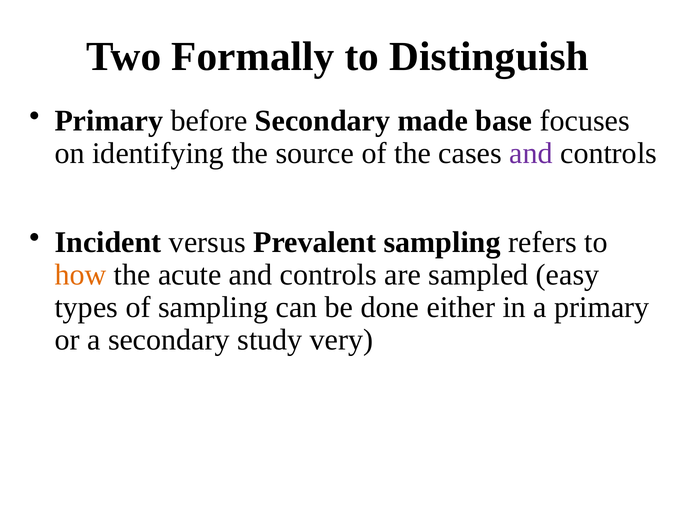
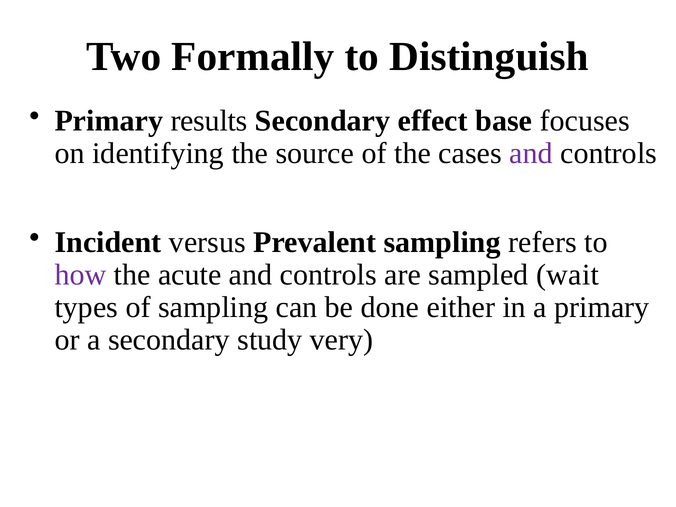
before: before -> results (209, 121)
made: made -> effect (433, 121)
how colour: orange -> purple (81, 275)
easy: easy -> wait (568, 275)
